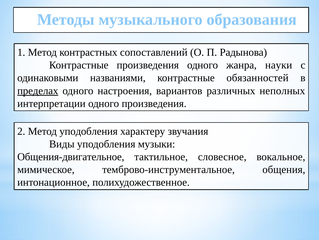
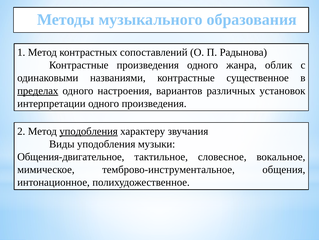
науки: науки -> облик (279, 65)
обязанностей: обязанностей -> существенное (258, 78)
неполных: неполных -> установок (282, 90)
уподобления underline: none -> present (89, 131)
